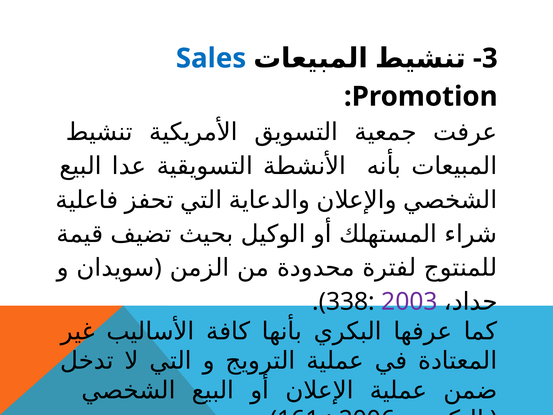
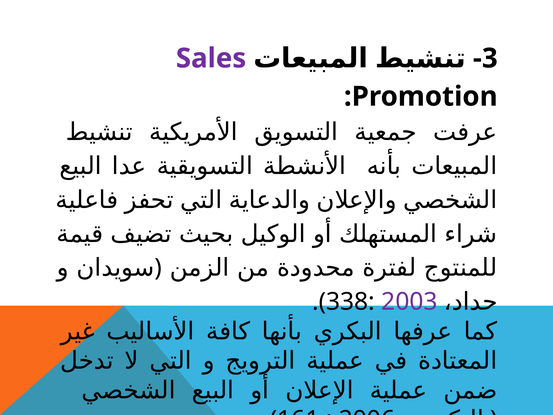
Sales colour: blue -> purple (211, 58)
